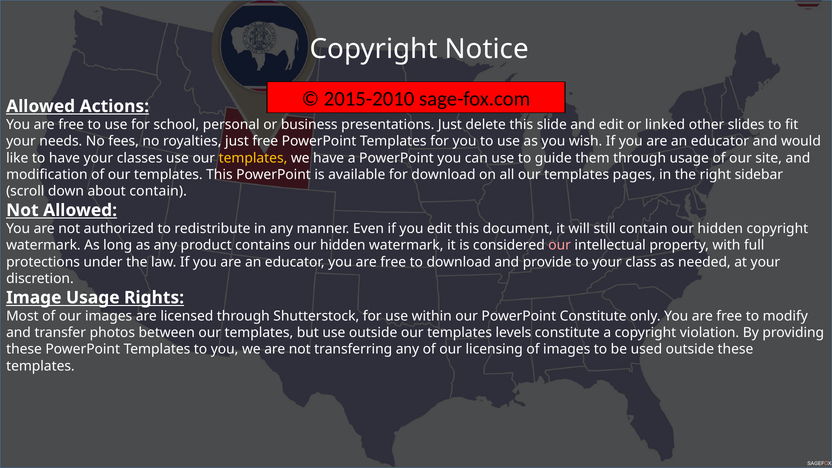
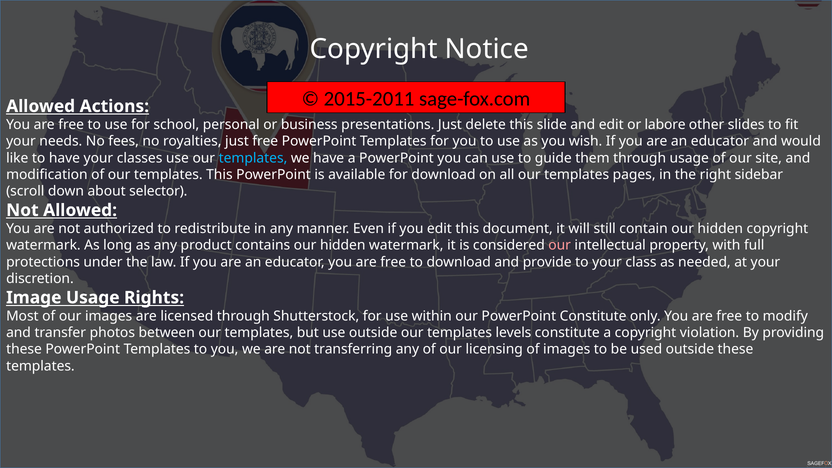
2015-2010: 2015-2010 -> 2015-2011 (369, 99)
linked: linked -> labore (665, 125)
templates colour: yellow -> light blue (253, 158)
about contain: contain -> selector (158, 191)
